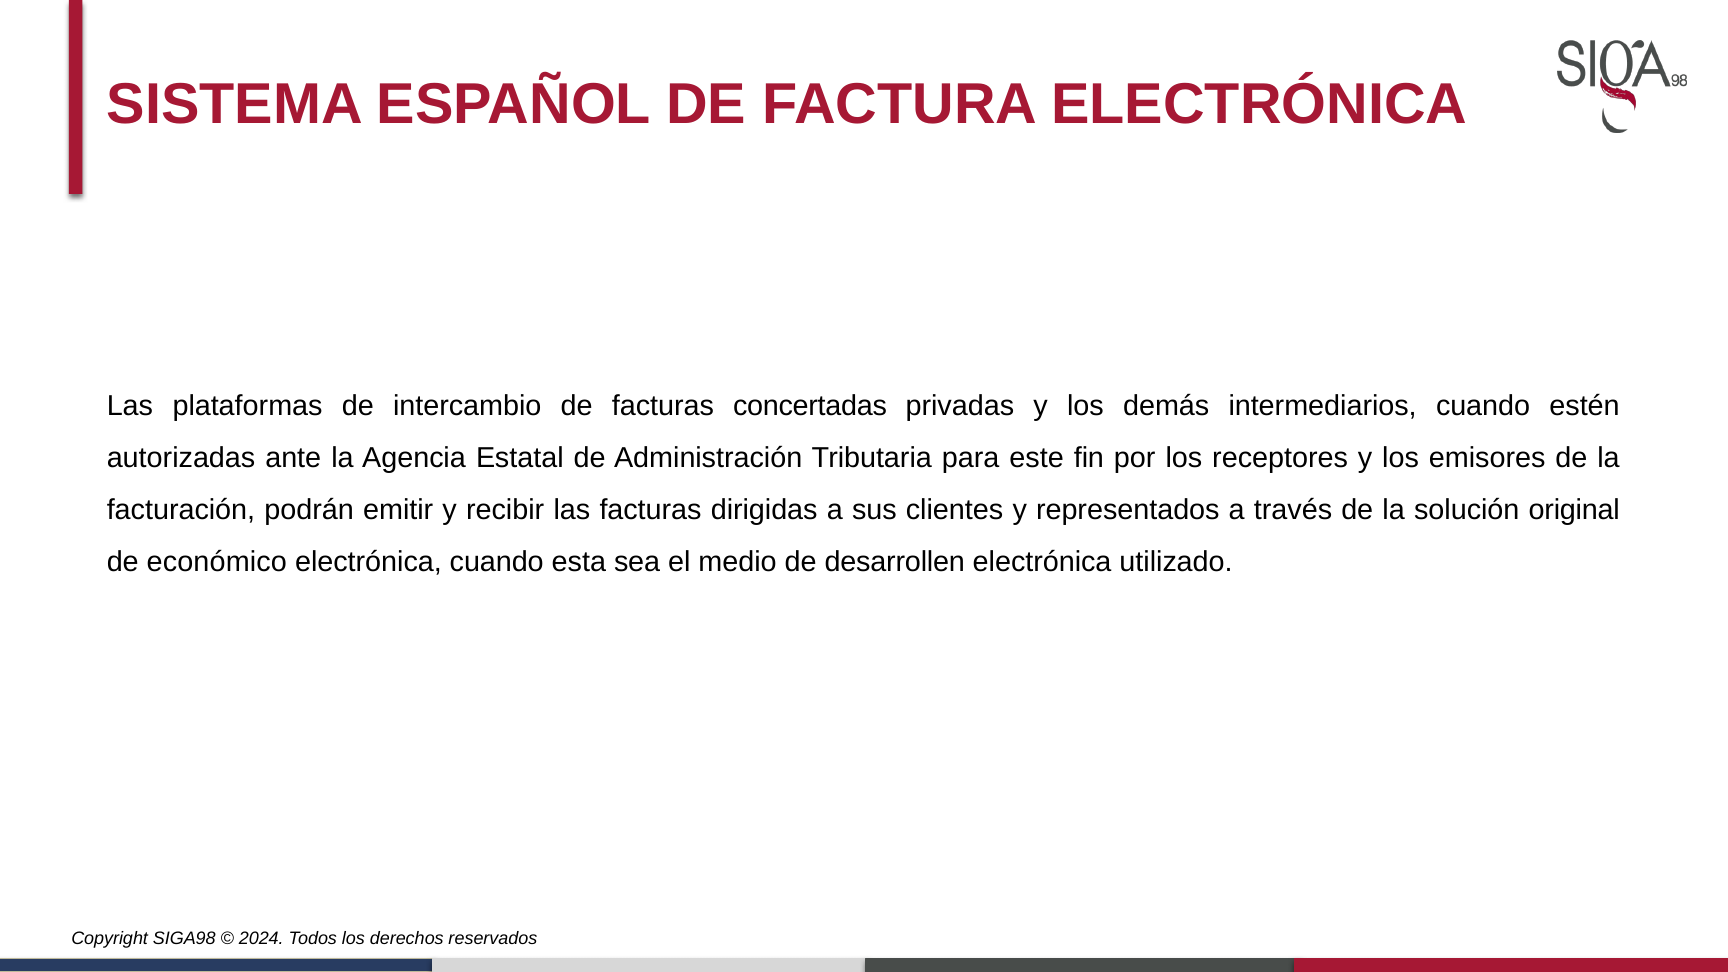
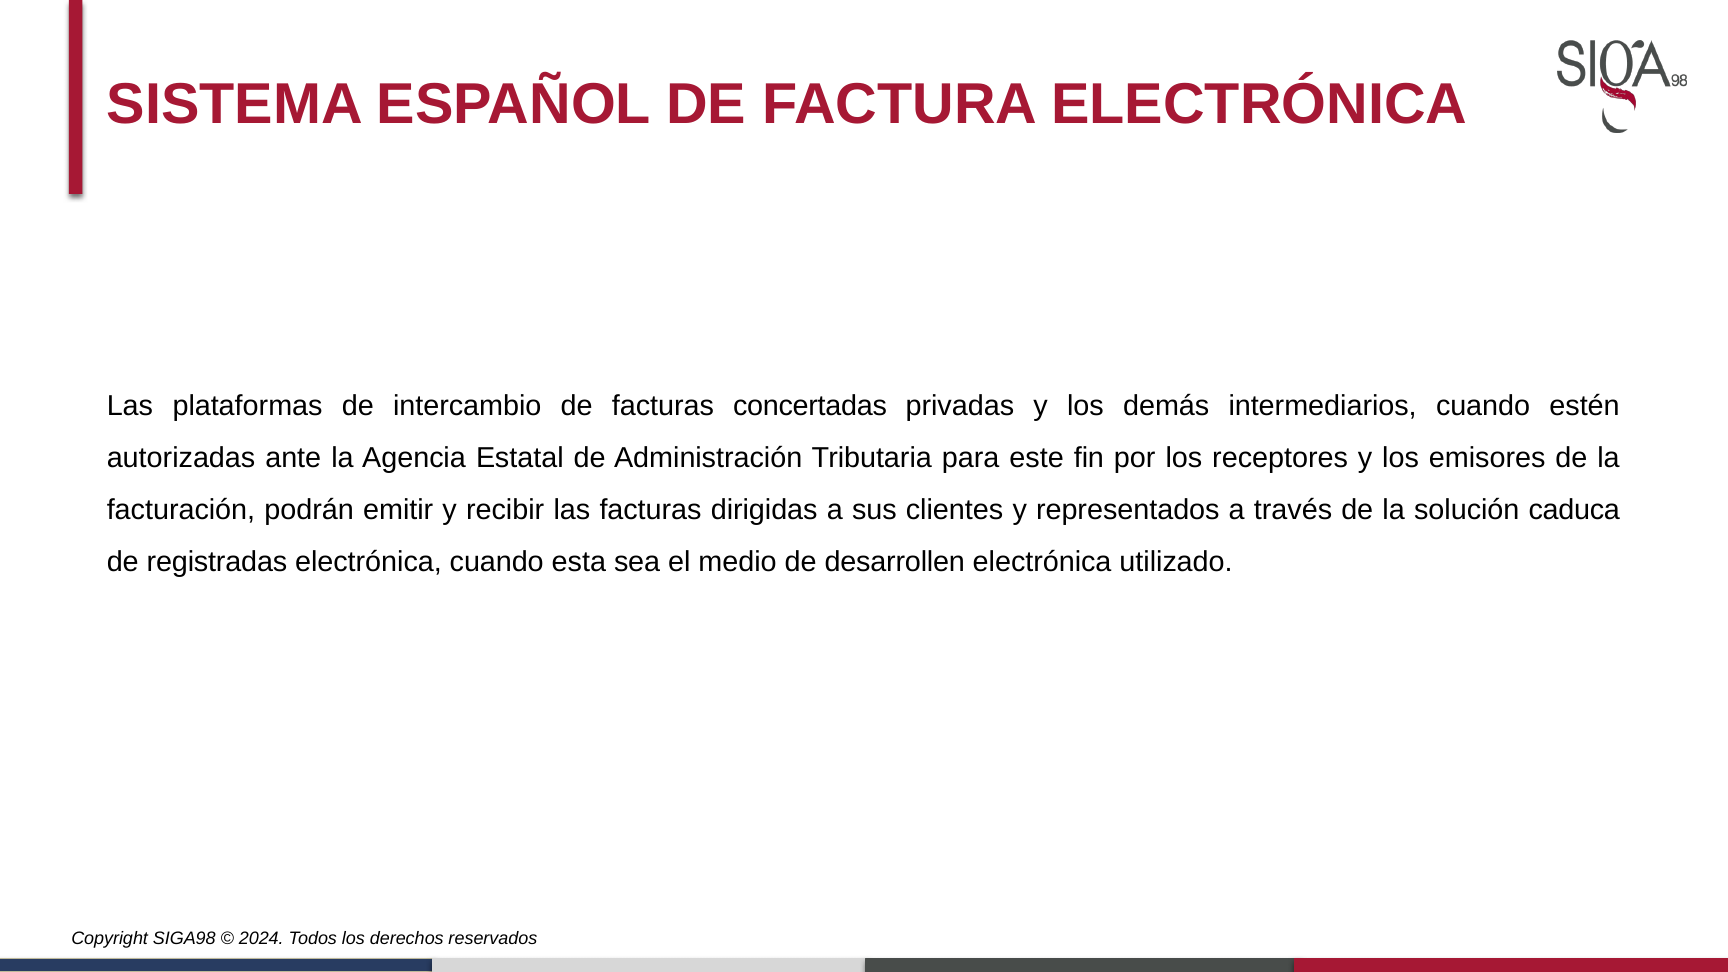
original: original -> caduca (1574, 510)
económico: económico -> registradas (217, 562)
